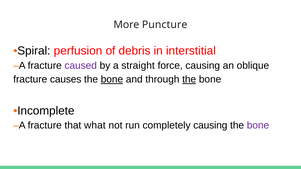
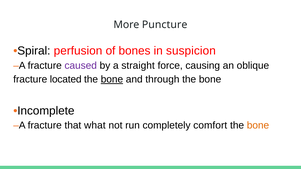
debris: debris -> bones (135, 51)
interstitial: interstitial -> suspicion (191, 51)
causes: causes -> located (66, 79)
the underline: present -> none (189, 79)
completely causing: causing -> comfort (210, 126)
bone colour: purple -> orange (258, 126)
